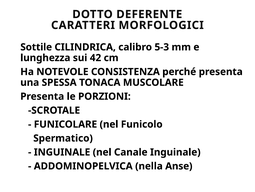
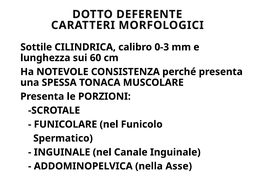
5-3: 5-3 -> 0-3 (162, 47)
42: 42 -> 60 (96, 58)
Anse: Anse -> Asse (179, 166)
